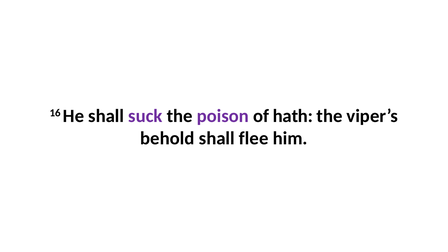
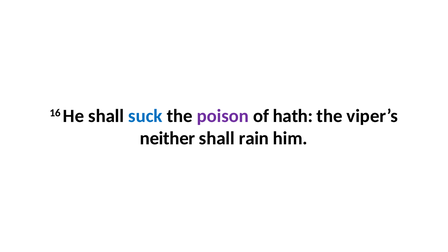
suck colour: purple -> blue (145, 116)
behold: behold -> neither (168, 138)
flee: flee -> rain (254, 138)
